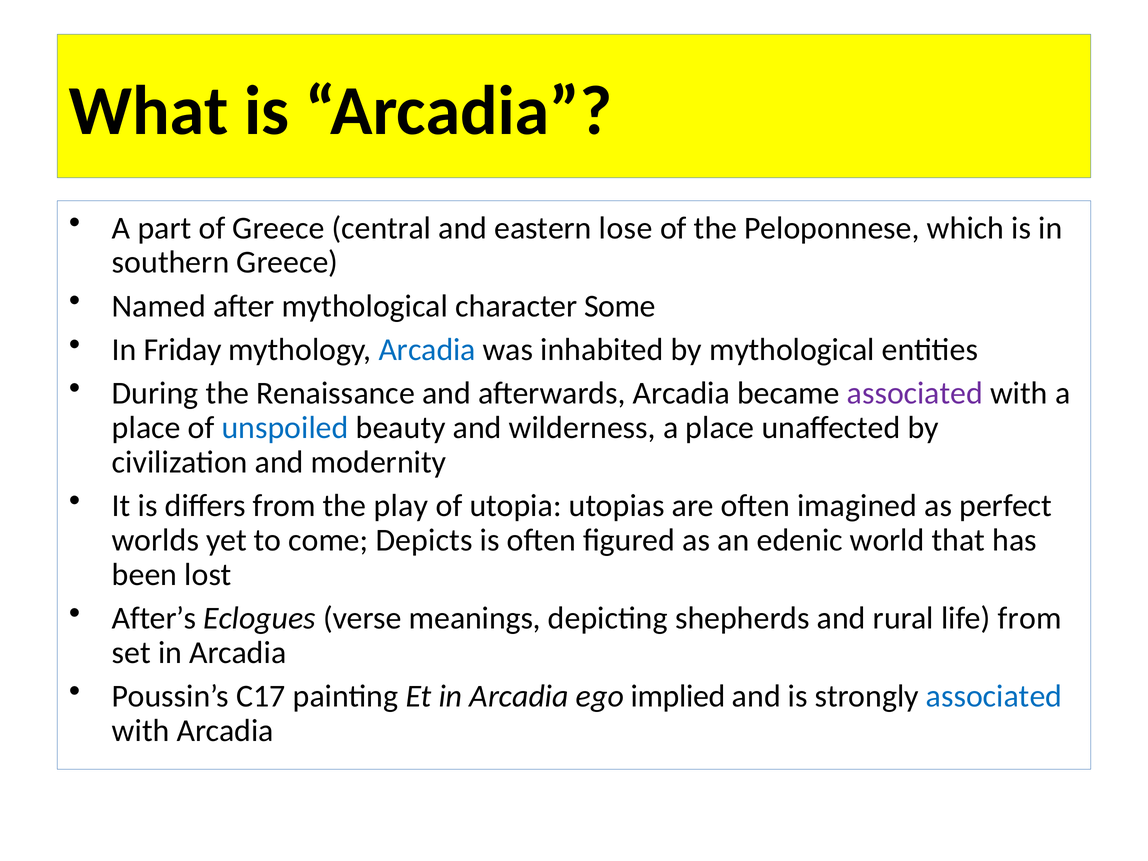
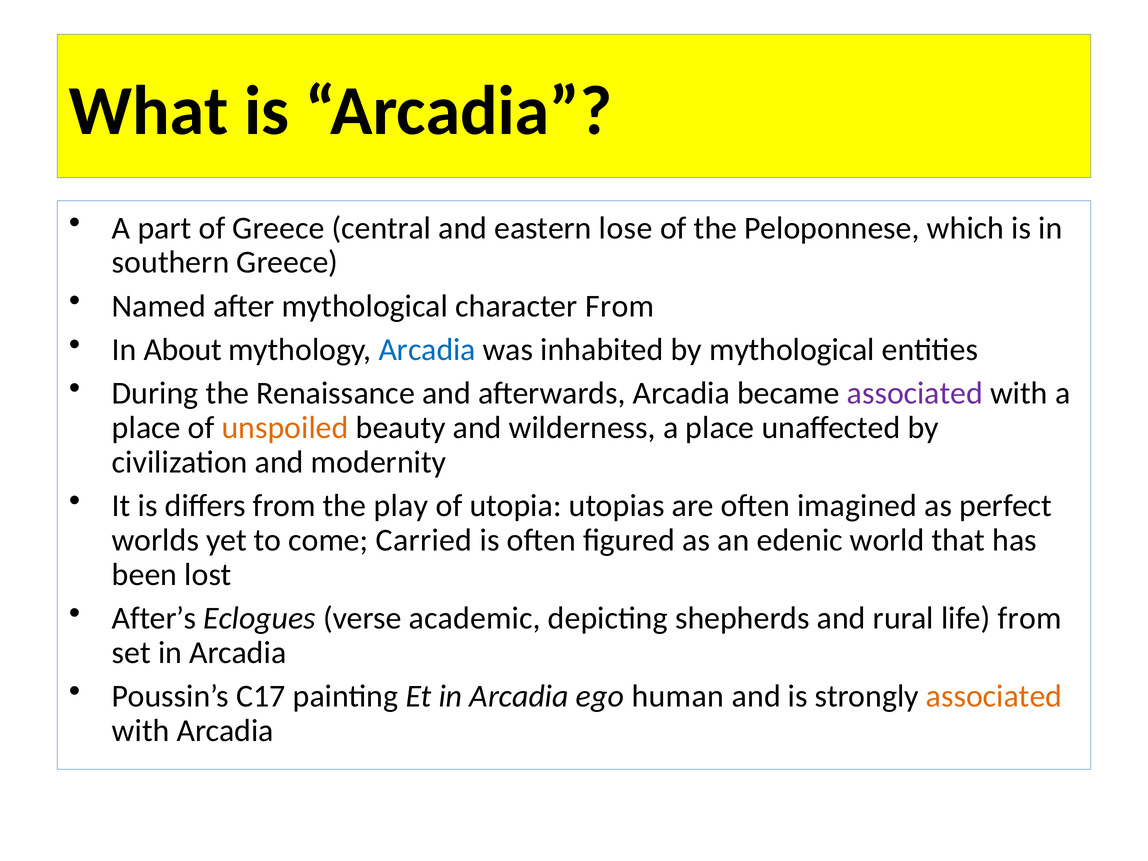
character Some: Some -> From (620, 306)
Friday: Friday -> About (183, 350)
unspoiled colour: blue -> orange (285, 428)
Depicts: Depicts -> Carried (424, 540)
meanings: meanings -> academic (475, 618)
implied: implied -> human (678, 696)
associated colour: blue -> orange (994, 696)
